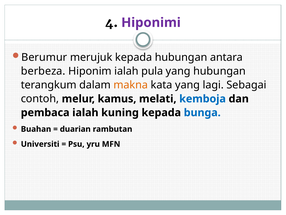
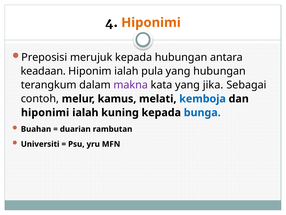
Hiponimi colour: purple -> orange (151, 23)
Berumur: Berumur -> Preposisi (44, 57)
berbeza: berbeza -> keadaan (43, 71)
makna colour: orange -> purple (131, 85)
lagi: lagi -> jika (213, 85)
pembaca: pembaca -> hiponimi (45, 112)
